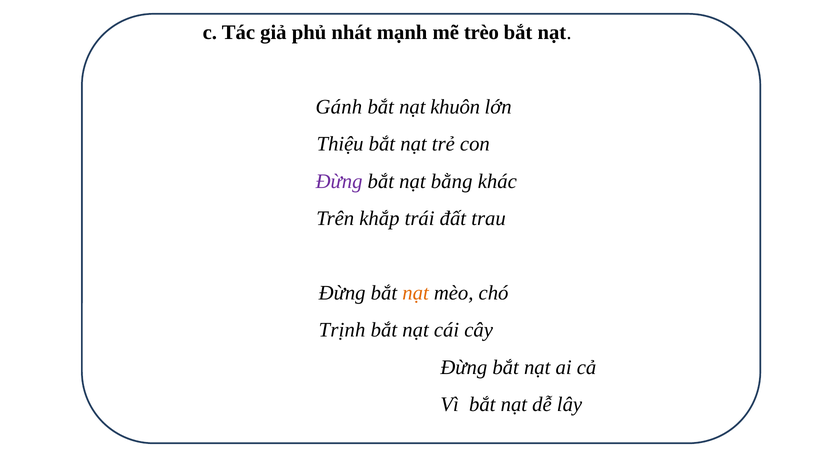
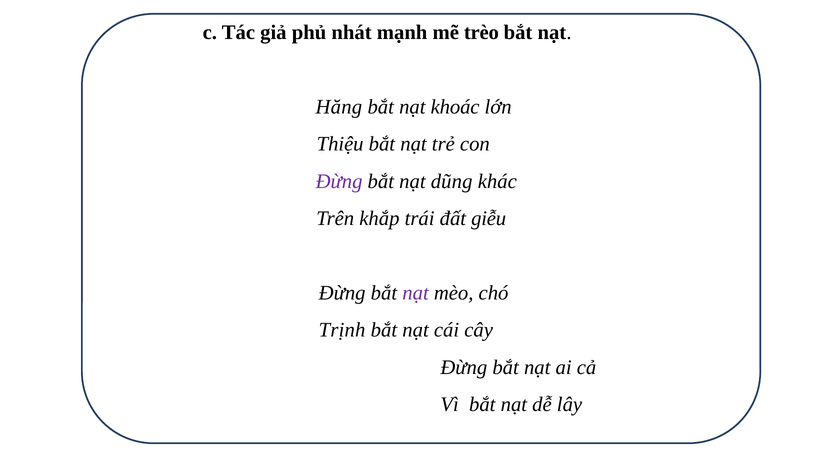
Gánh: Gánh -> Hăng (339, 107)
khuôn: khuôn -> khoác (455, 107)
bằng: bằng -> dũng (452, 181)
trau: trau -> giễu (489, 219)
nạt colour: orange -> purple (416, 293)
